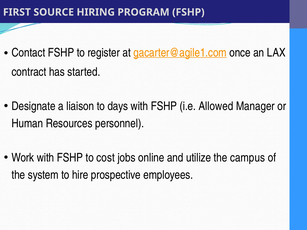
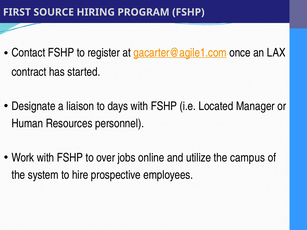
Allowed: Allowed -> Located (216, 106)
cost: cost -> over (106, 158)
